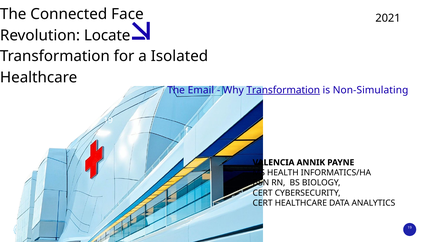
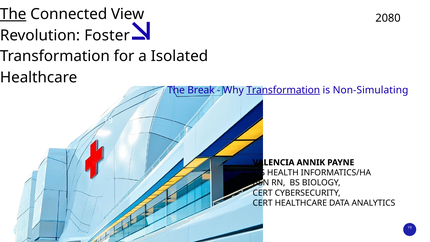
The underline: none -> present (13, 14)
Face: Face -> View (128, 14)
2021: 2021 -> 2080 (388, 18)
Locate: Locate -> Foster (107, 36)
Email: Email -> Break (201, 90)
